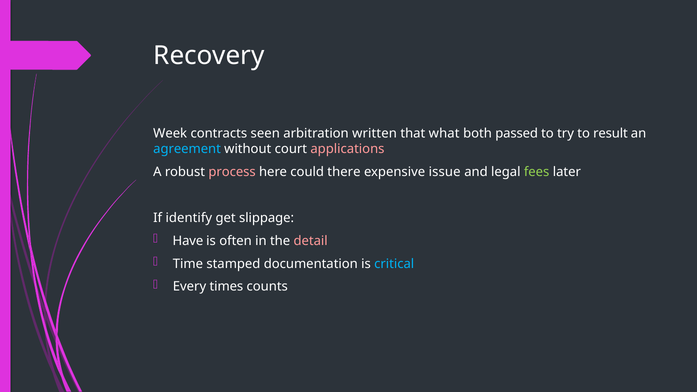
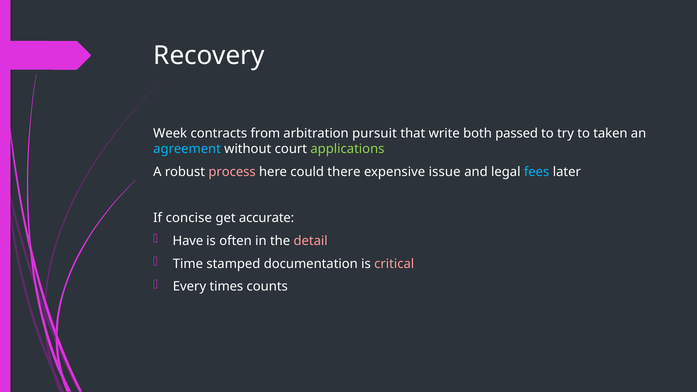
seen: seen -> from (265, 133)
written: written -> pursuit (374, 133)
what: what -> write (444, 133)
result: result -> taken (610, 133)
applications colour: pink -> light green (347, 149)
fees colour: light green -> light blue (537, 172)
identify: identify -> concise (189, 218)
slippage: slippage -> accurate (267, 218)
critical colour: light blue -> pink (394, 264)
